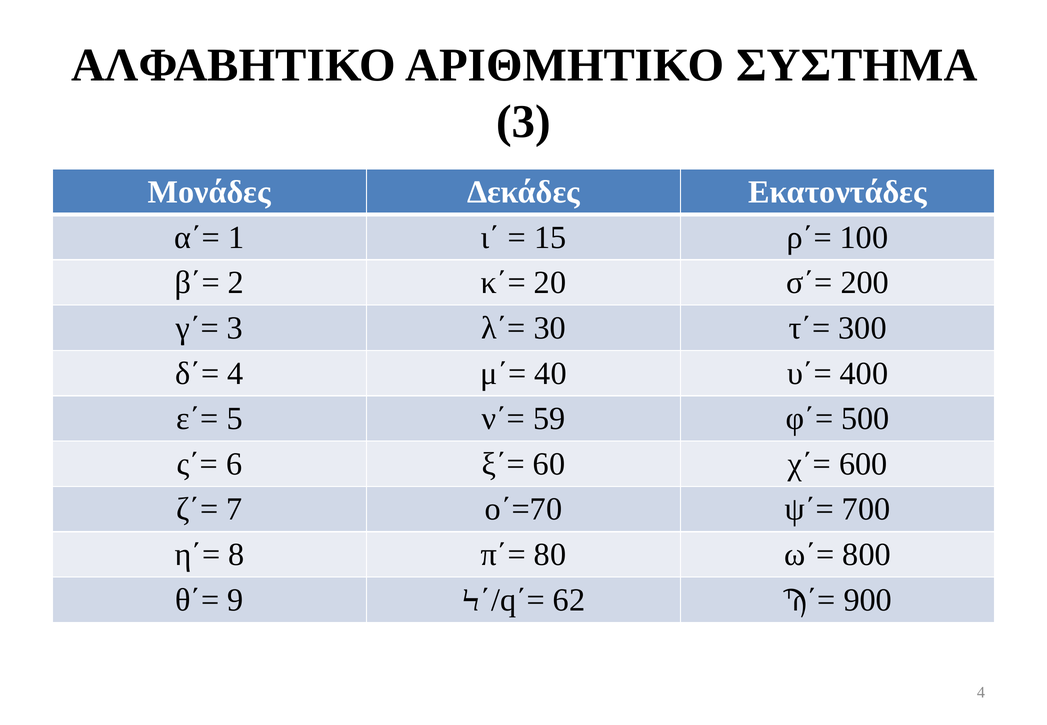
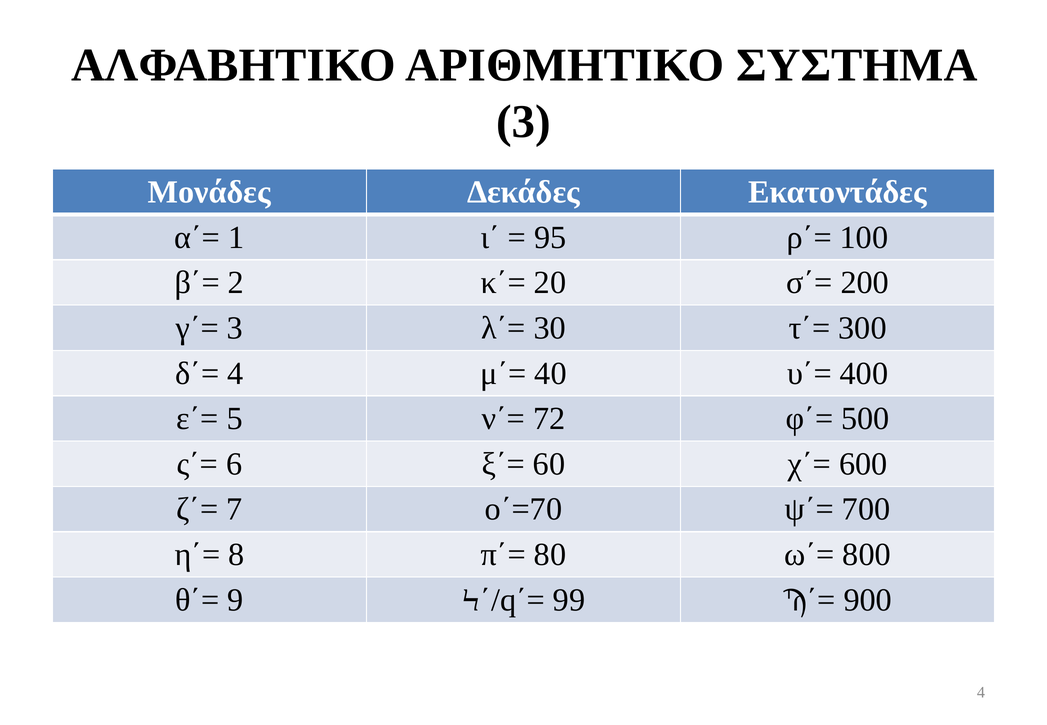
15: 15 -> 95 (550, 237)
59: 59 -> 72 (549, 419)
62: 62 -> 99 (569, 600)
